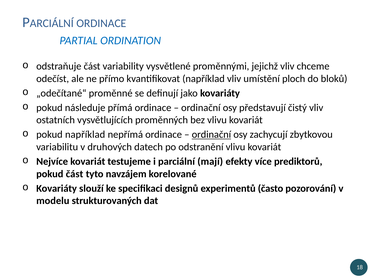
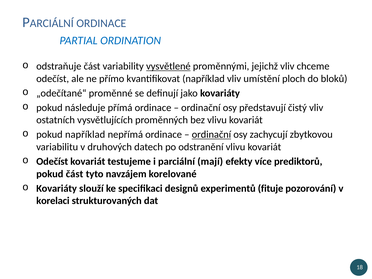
vysvětlené underline: none -> present (168, 66)
Nejvíce: Nejvíce -> Odečíst (52, 161)
často: často -> fituje (271, 188)
modelu: modelu -> korelaci (53, 201)
